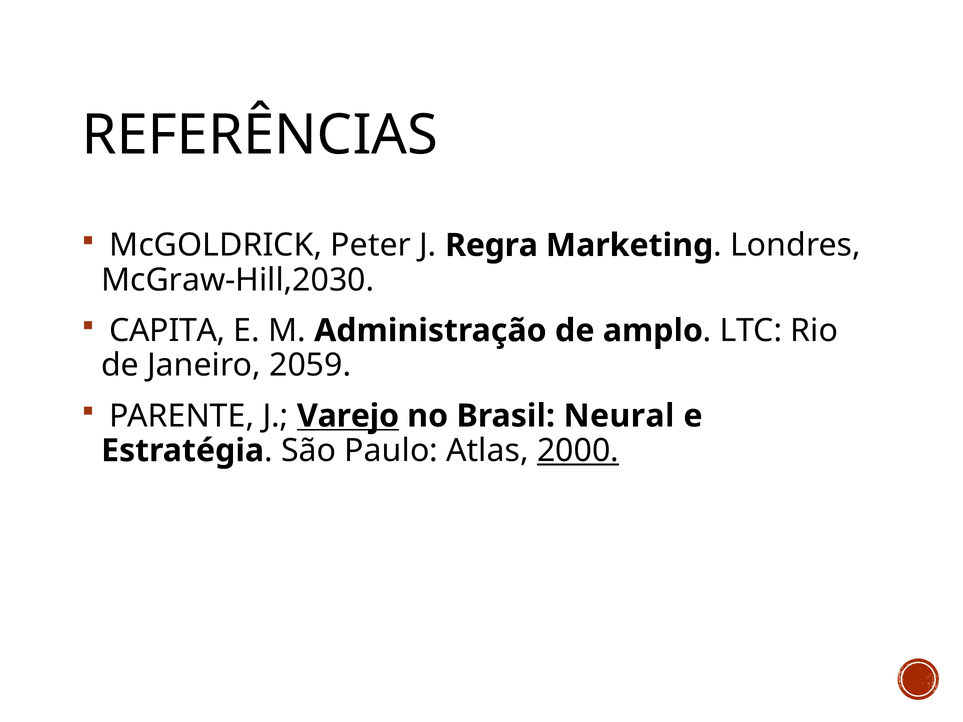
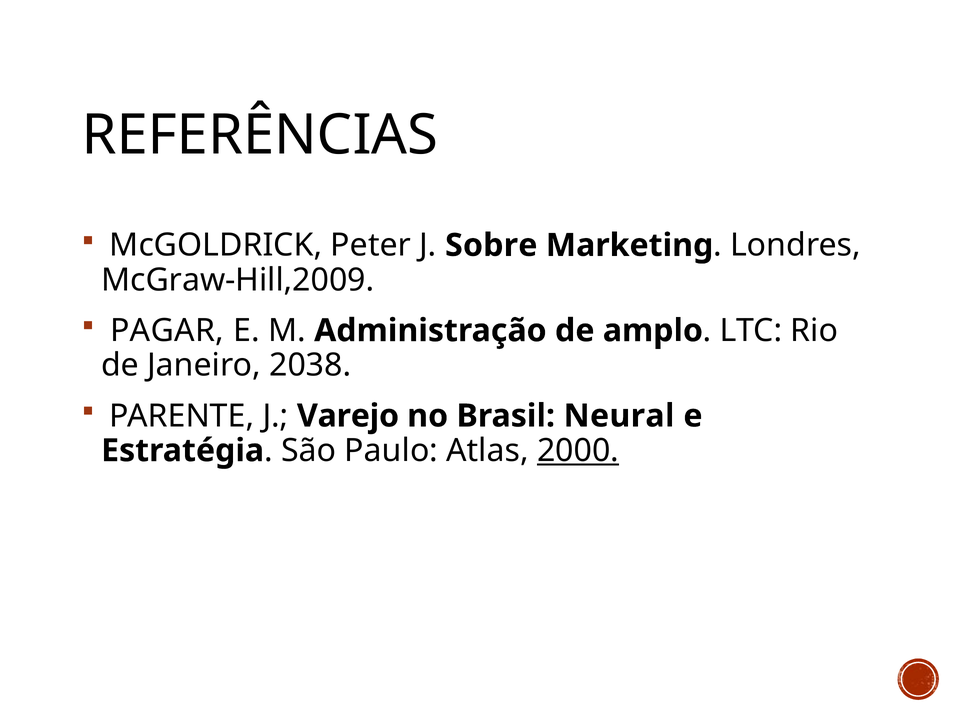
Regra: Regra -> Sobre (491, 245)
McGraw-Hill,2030: McGraw-Hill,2030 -> McGraw-Hill,2009 (238, 280)
CAPITA: CAPITA -> PAGAR (167, 331)
2059: 2059 -> 2038 (310, 365)
Varejo underline: present -> none (348, 416)
